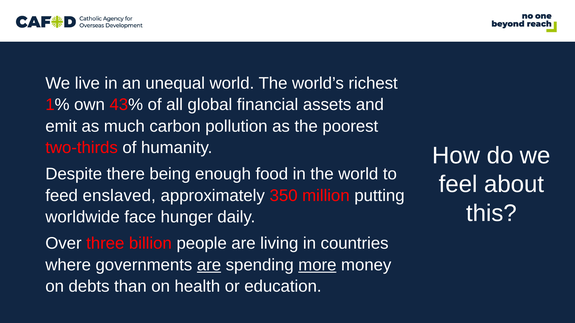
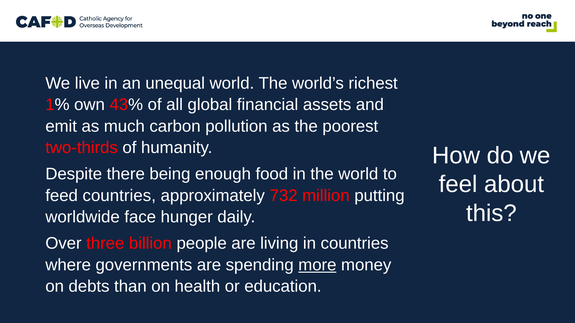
feed enslaved: enslaved -> countries (119, 196)
350: 350 -> 732 (284, 196)
are underline: present -> none (209, 265)
